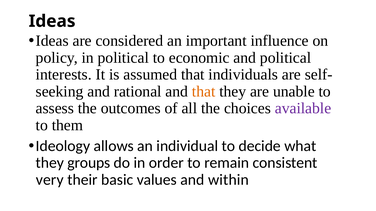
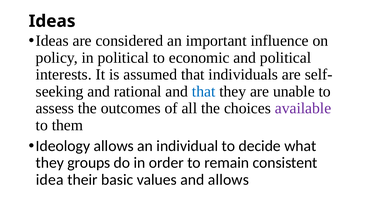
that colour: orange -> blue (204, 92)
very: very -> idea (50, 180)
and within: within -> allows (228, 180)
